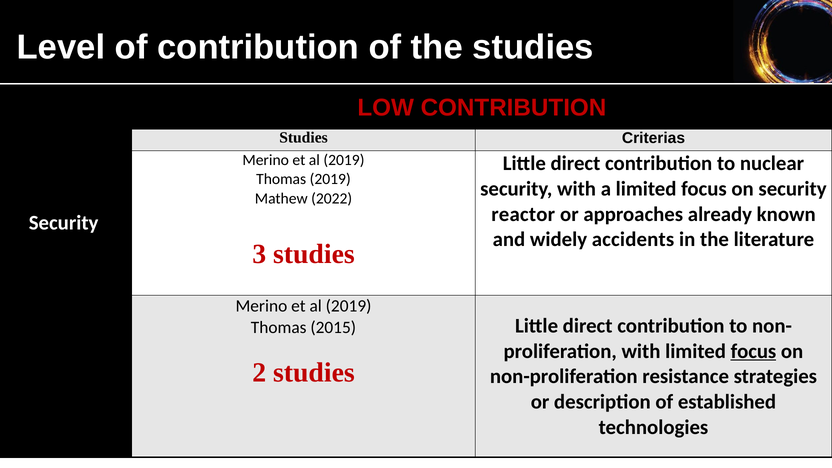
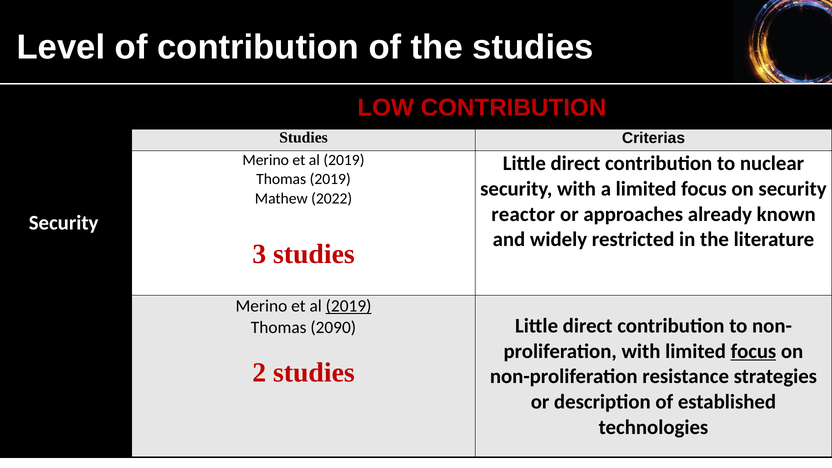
accidents: accidents -> restricted (633, 240)
2019 underline: none -> present (349, 306)
2015: 2015 -> 2090 (333, 327)
